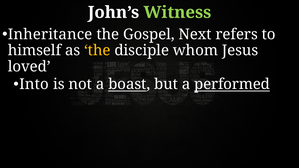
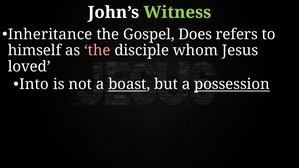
Next: Next -> Does (195, 34)
the colour: yellow -> pink (97, 51)
performed: performed -> possession (232, 84)
